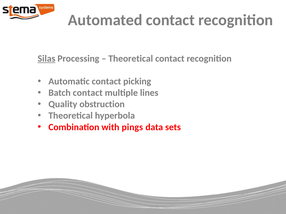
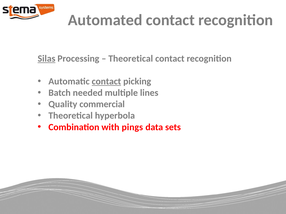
contact underline: none -> present (106, 82)
Batch contact: contact -> needed (88, 93)
obstruction: obstruction -> commercial (102, 104)
